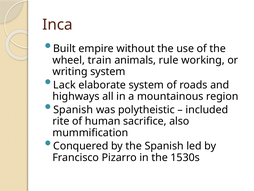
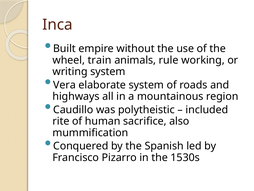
Lack: Lack -> Vera (64, 85)
Spanish: Spanish -> Caudillo (73, 110)
